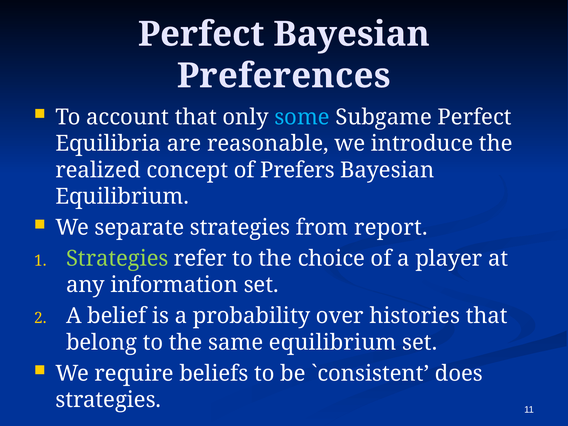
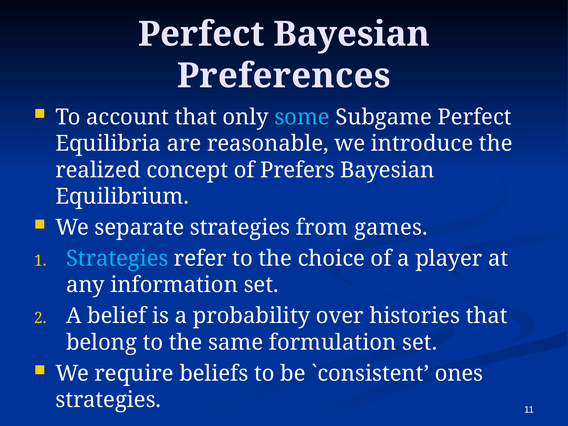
report: report -> games (391, 228)
Strategies colour: light green -> light blue (117, 259)
same equilibrium: equilibrium -> formulation (333, 342)
does: does -> ones (459, 373)
